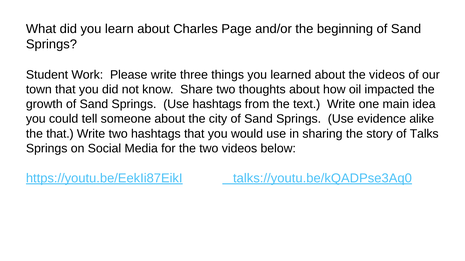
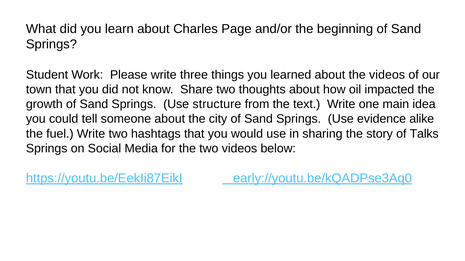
Use hashtags: hashtags -> structure (217, 104)
the that: that -> fuel (60, 134)
talks://youtu.be/kQADPse3Aq0: talks://youtu.be/kQADPse3Aq0 -> early://youtu.be/kQADPse3Aq0 (322, 179)
